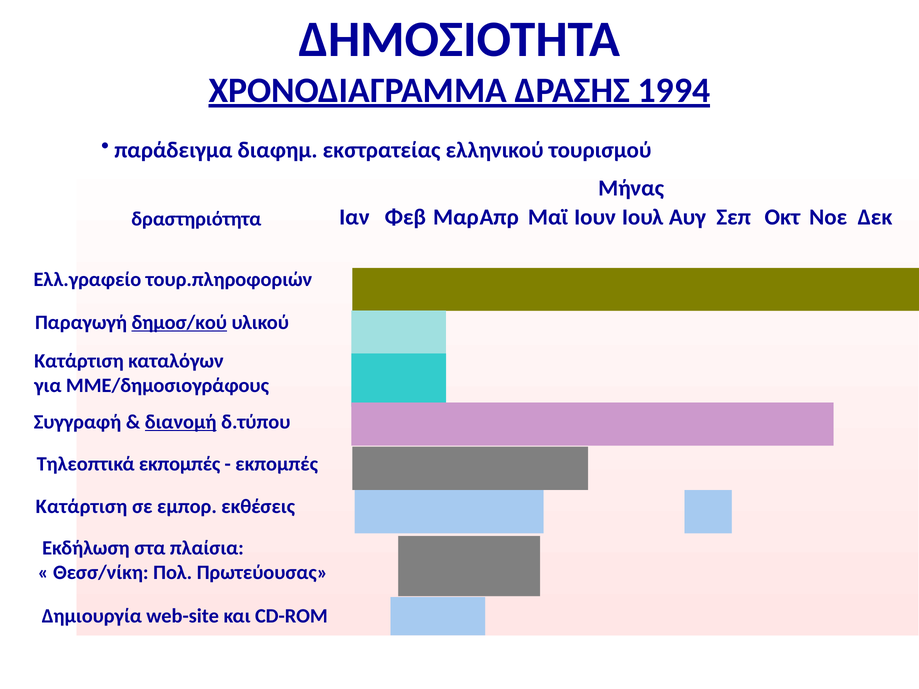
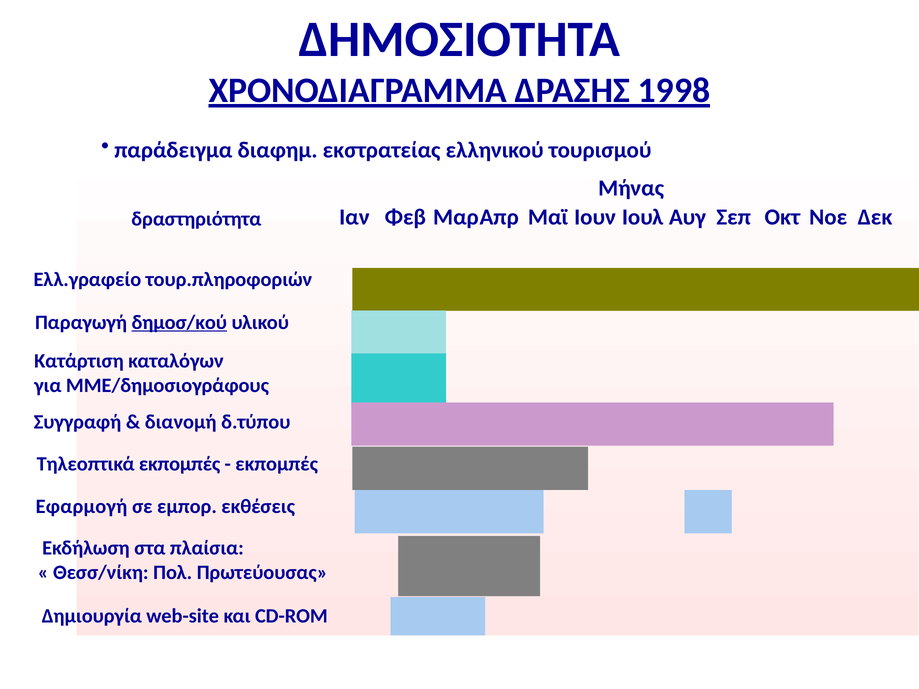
1994: 1994 -> 1998 (674, 91)
διανομή underline: present -> none (181, 422)
Κατάρτιση: Κατάρτιση -> Εφαρμογή (81, 507)
